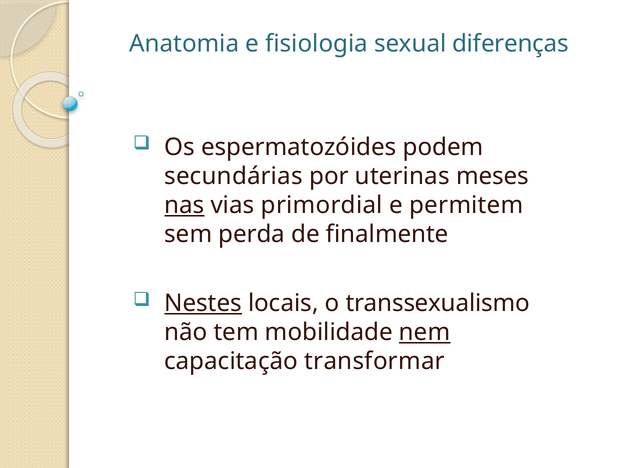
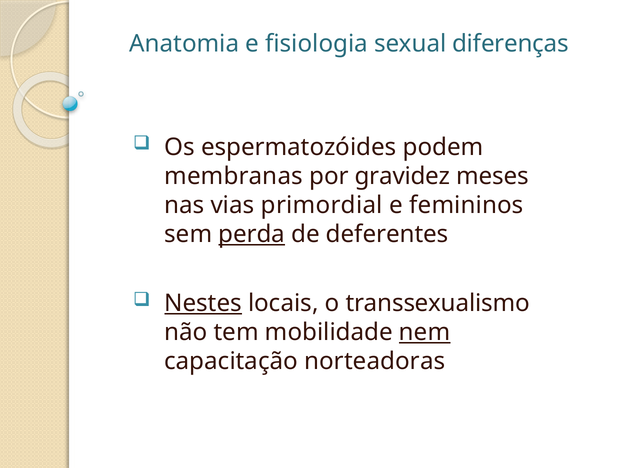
secundárias: secundárias -> membranas (234, 176)
uterinas: uterinas -> gravidez (402, 176)
nas underline: present -> none (184, 205)
permitem: permitem -> femininos (466, 205)
perda underline: none -> present (252, 234)
finalmente: finalmente -> deferentes (387, 234)
transformar: transformar -> norteadoras (375, 361)
